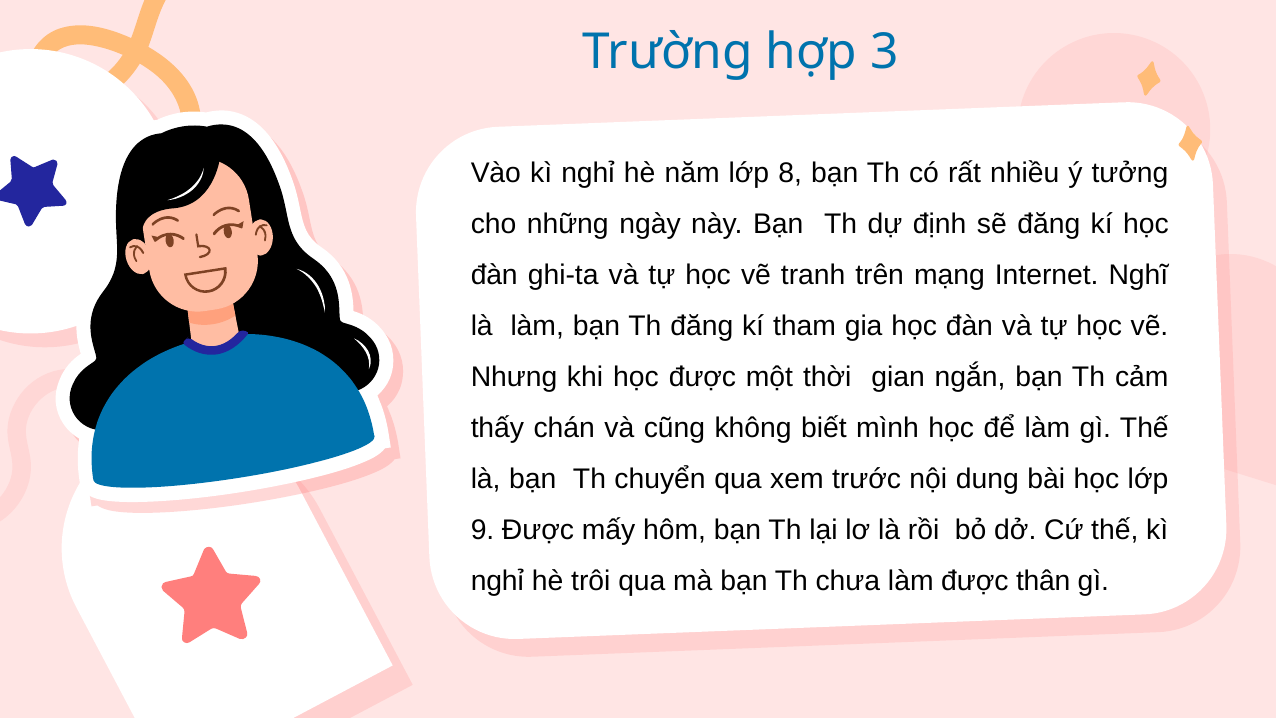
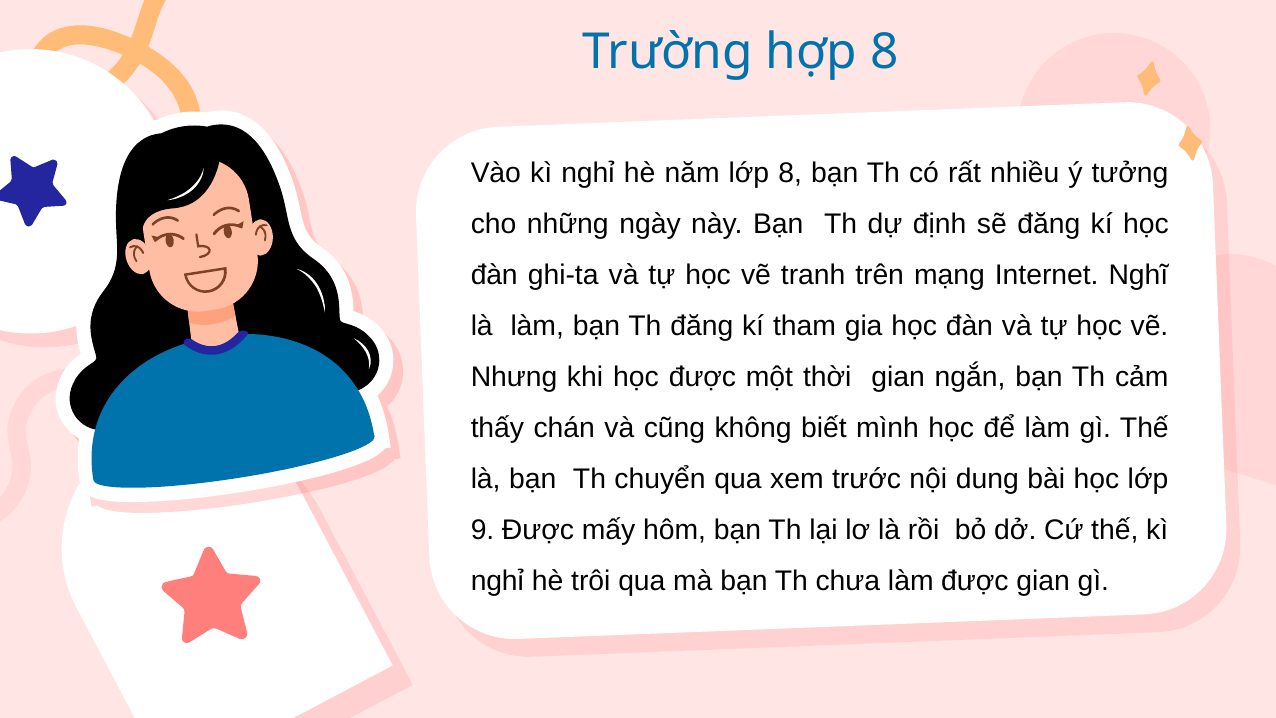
hợp 3: 3 -> 8 (884, 52)
được thân: thân -> gian (1043, 581)
